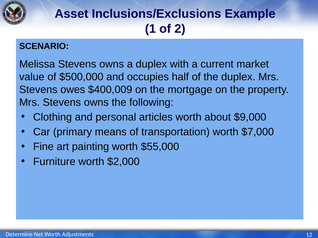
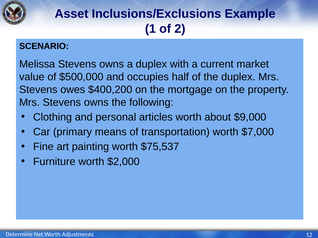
$400,009: $400,009 -> $400,200 (110, 90)
$55,000: $55,000 -> $75,537 (160, 147)
